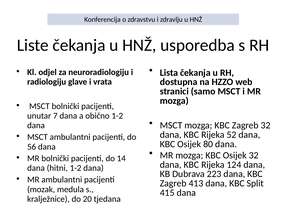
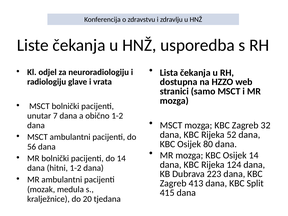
Osijek 32: 32 -> 14 (254, 155)
